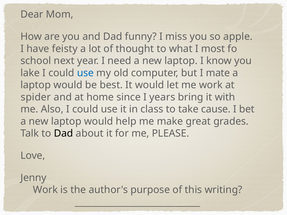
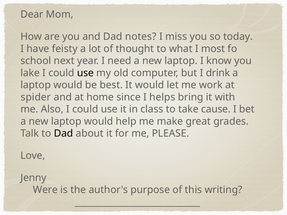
funny: funny -> notes (141, 37)
apple: apple -> today (238, 37)
use colour: blue -> black (85, 73)
mate: mate -> drink (218, 73)
years: years -> helps (162, 97)
Work: Work -> Were (45, 190)
